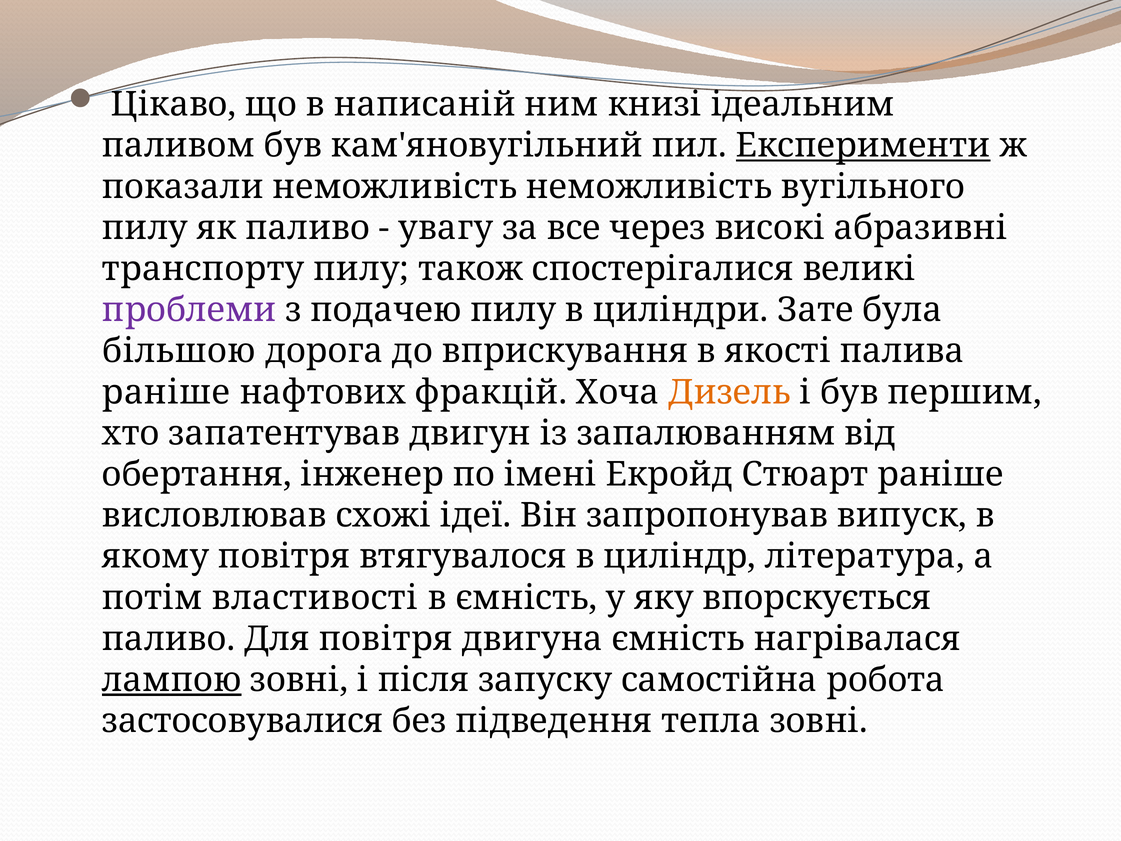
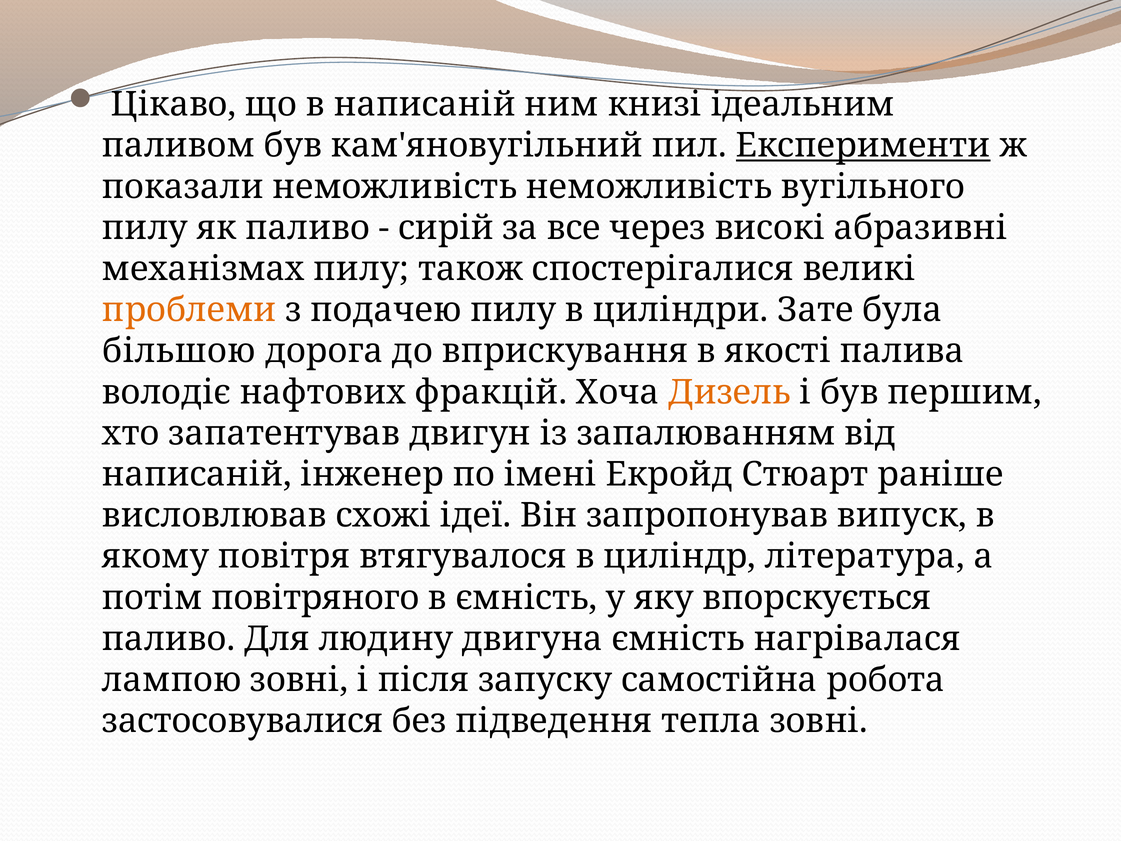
увагу: увагу -> сирій (446, 228)
транспорту: транспорту -> механізмах (203, 269)
проблеми colour: purple -> orange (189, 310)
раніше: раніше -> володіє (166, 392)
обертання: обертання -> написаній (197, 474)
властивості: властивості -> повітряного (315, 598)
Для повітря: повітря -> людину (386, 639)
лампою underline: present -> none (172, 680)
